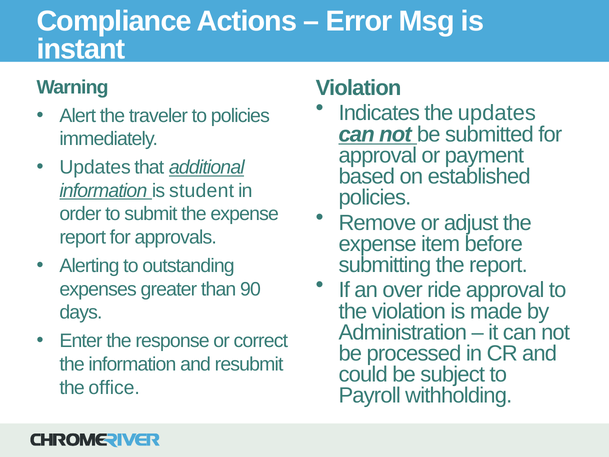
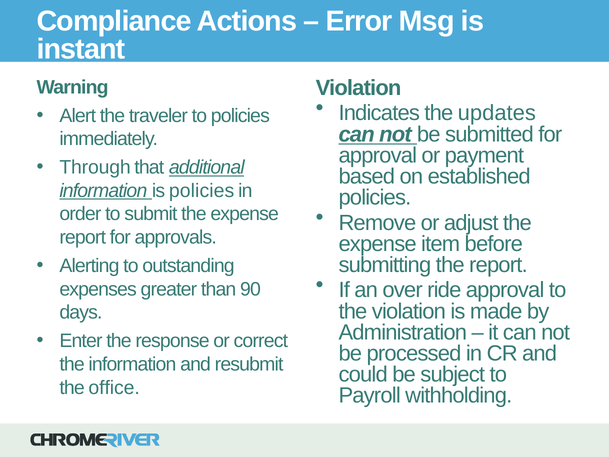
Updates: Updates -> Through (95, 167)
is student: student -> policies (202, 191)
